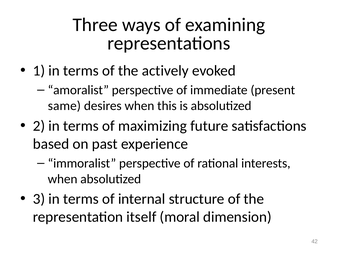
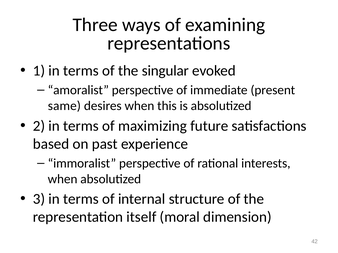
actively: actively -> singular (165, 71)
